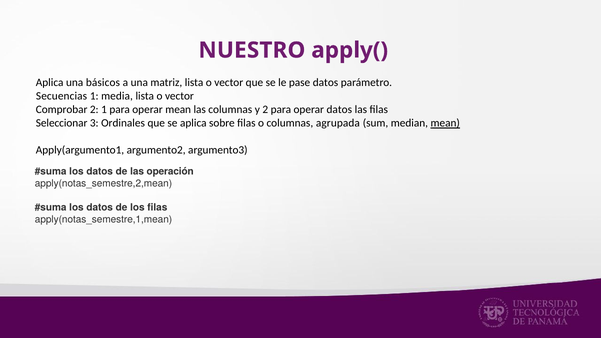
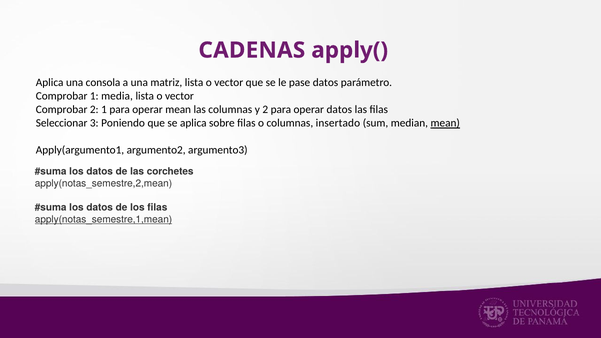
NUESTRO: NUESTRO -> CADENAS (252, 50)
básicos: básicos -> consola (103, 83)
Secuencias: Secuencias -> Comprobar (62, 96)
Ordinales: Ordinales -> Poniendo (123, 123)
agrupada: agrupada -> insertado (338, 123)
operación: operación -> corchetes (170, 172)
apply(notas_semestre,1,mean underline: none -> present (103, 220)
